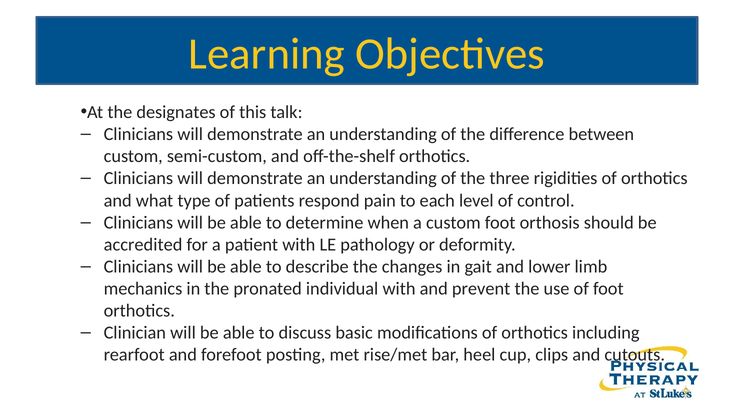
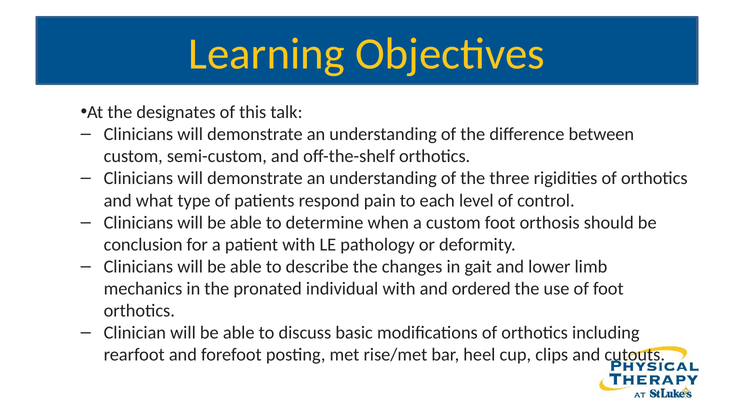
accredited: accredited -> conclusion (143, 244)
prevent: prevent -> ordered (481, 288)
